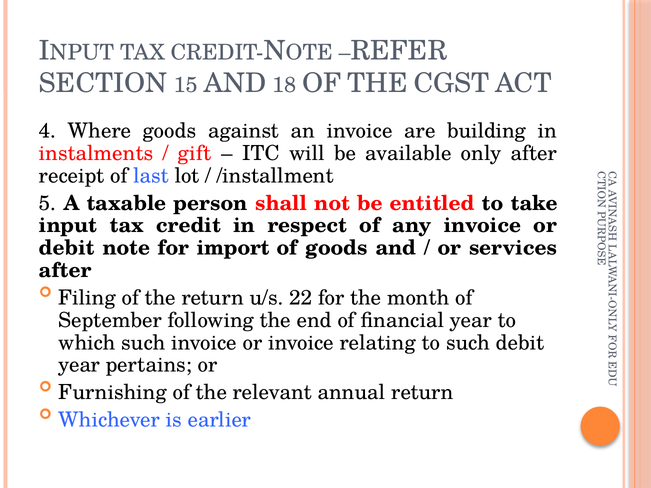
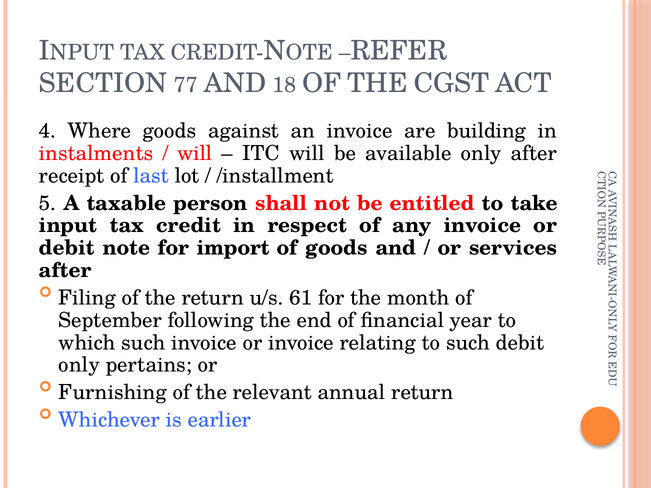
15: 15 -> 77 (186, 85)
gift: gift -> will (195, 154)
22: 22 -> 61 (301, 298)
year: year -> only (79, 365)
